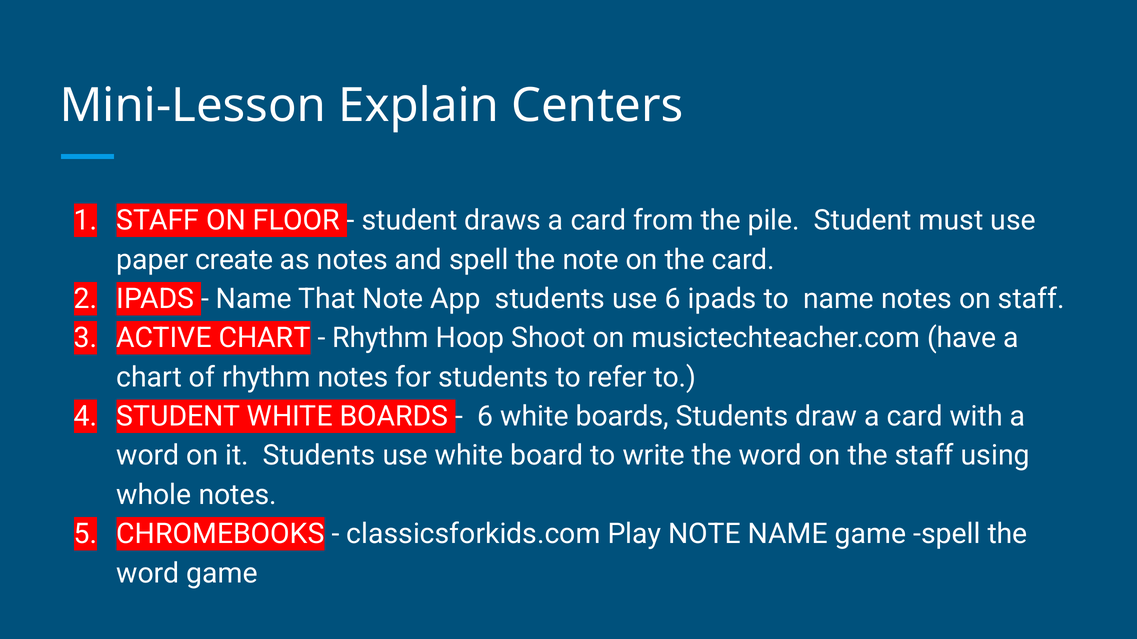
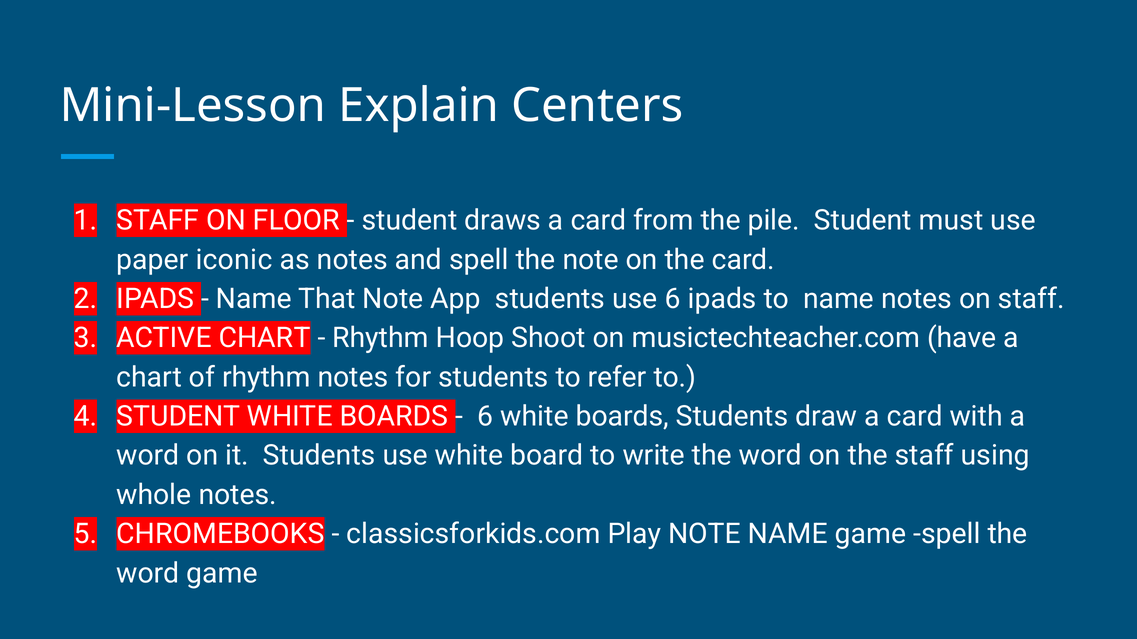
create: create -> iconic (234, 260)
